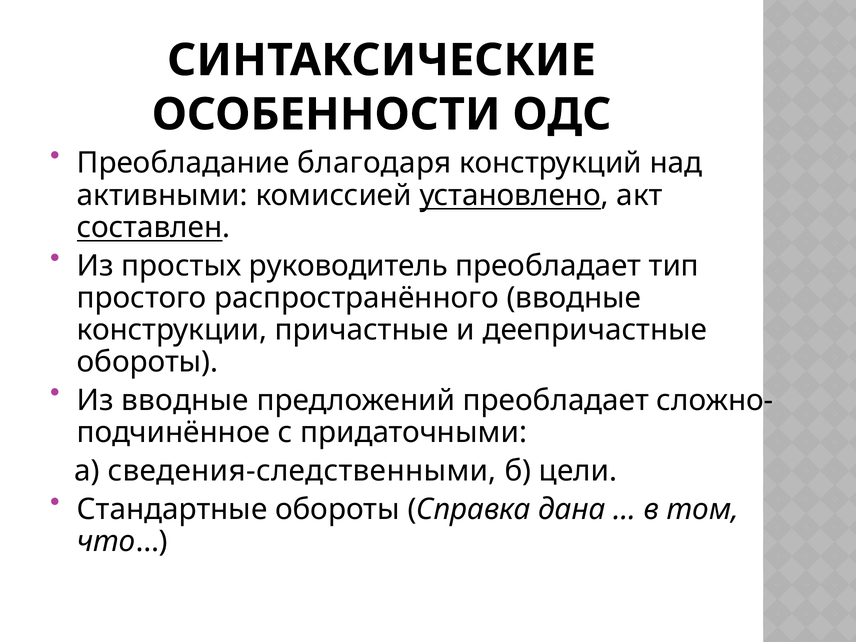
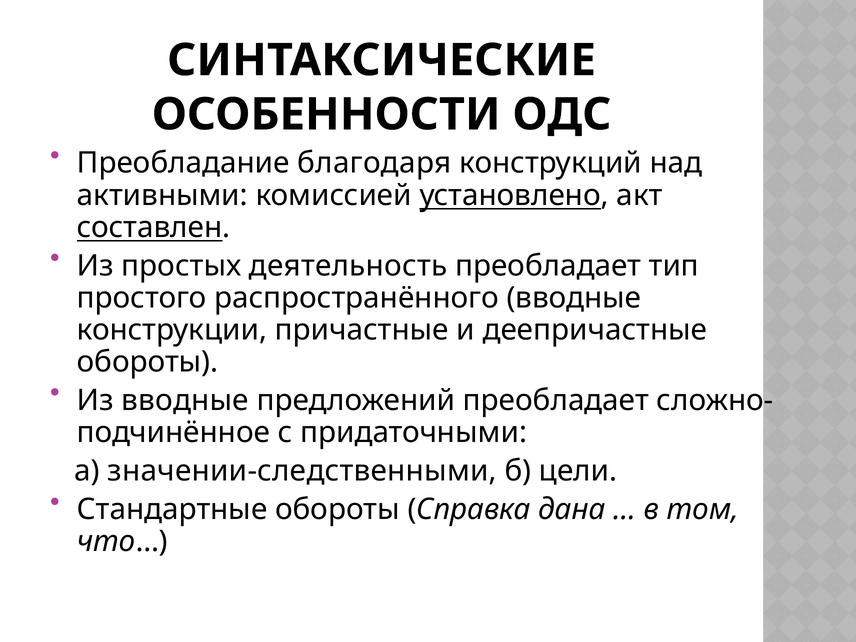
руководитель: руководитель -> деятельность (348, 266)
сведения-следственными: сведения-следственными -> значении-следственными (302, 471)
